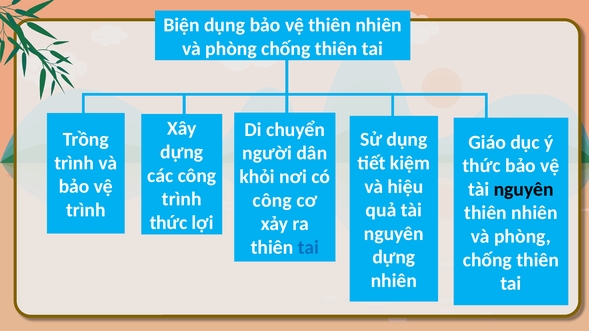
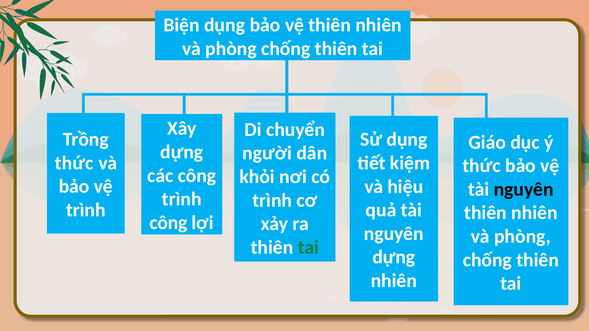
trình: trình -> thức (74, 163)
công: công -> trình (272, 200)
thức: thức -> công (169, 223)
tai colour: blue -> green (308, 248)
